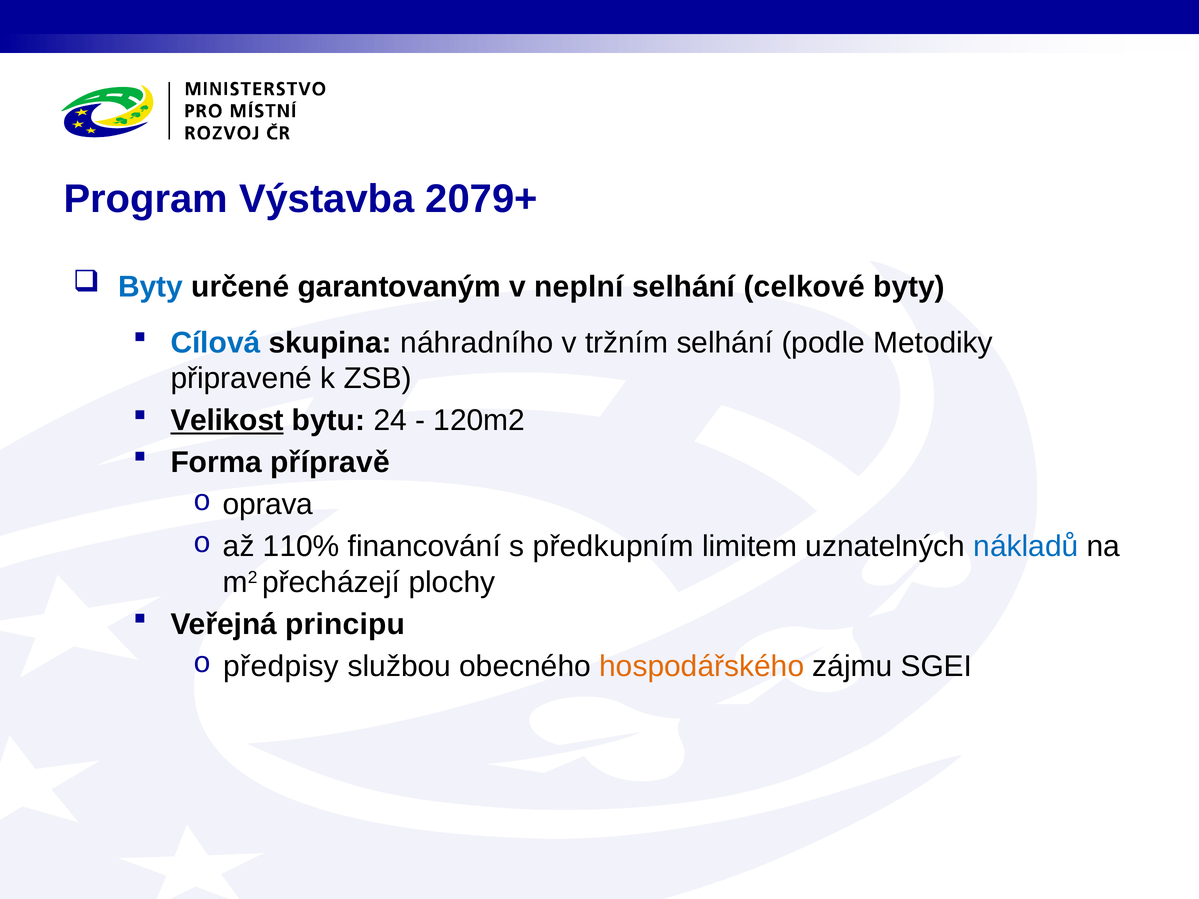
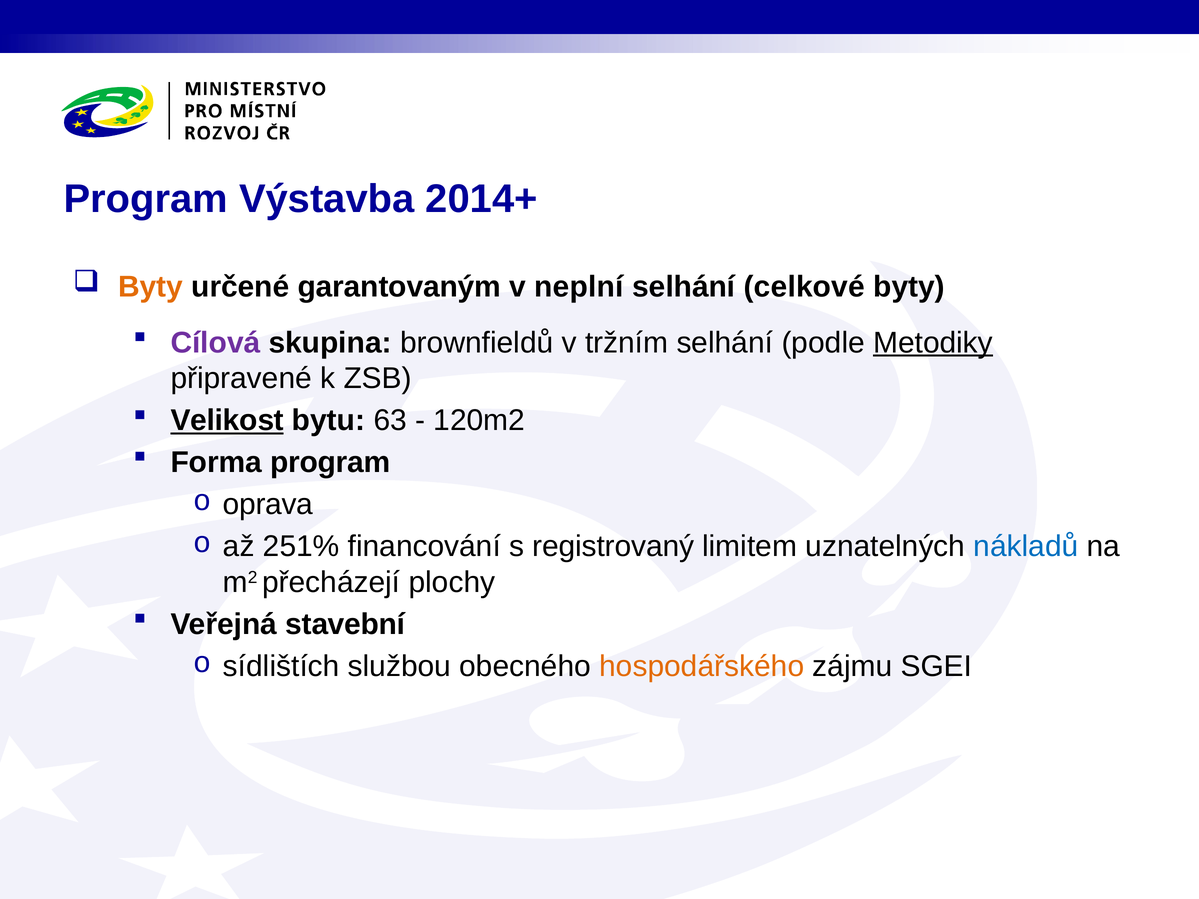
2079+: 2079+ -> 2014+ (482, 199)
Byty colour: blue -> orange (151, 287)
Cílová colour: blue -> purple (215, 343)
náhradního: náhradního -> brownfieldů (477, 343)
Metodiky underline: none -> present (933, 343)
24: 24 -> 63 (390, 421)
Forma přípravě: přípravě -> program (330, 463)
110%: 110% -> 251% (301, 547)
předkupním: předkupním -> registrovaný (613, 547)
principu: principu -> stavební (345, 624)
předpisy: předpisy -> sídlištích (281, 666)
